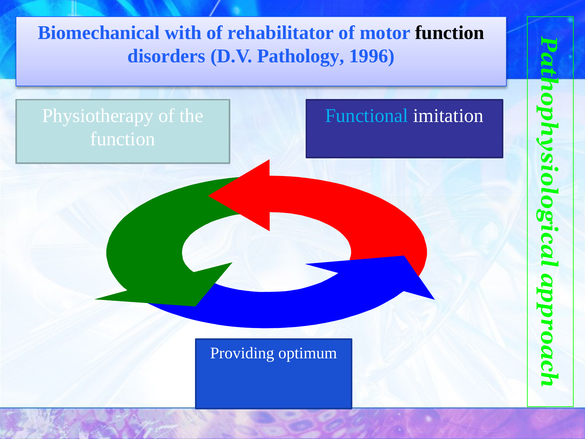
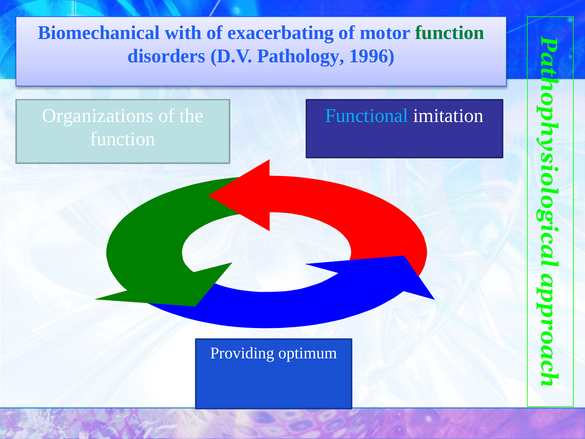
rehabilitator: rehabilitator -> exacerbating (281, 33)
function colour: black -> green (450, 33)
Physiotherapy: Physiotherapy -> Organizations (98, 116)
